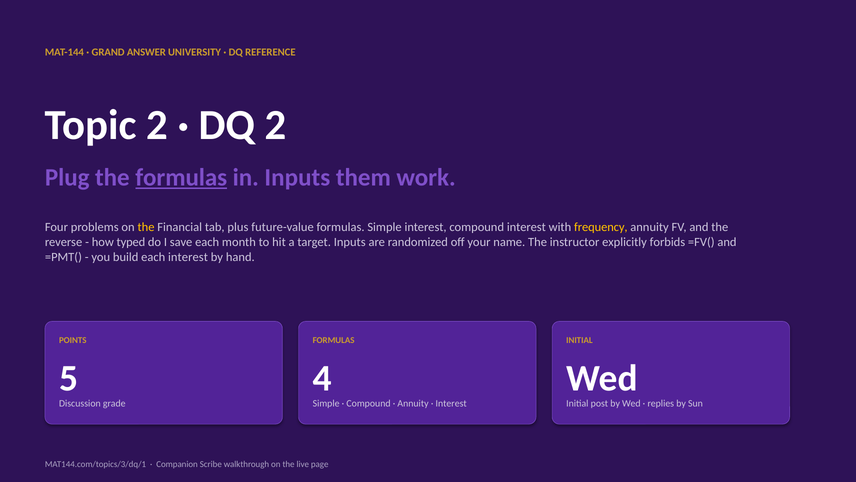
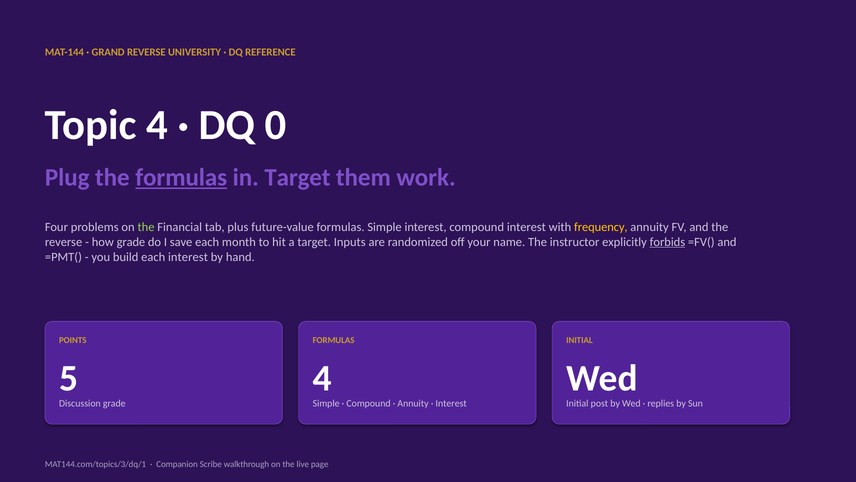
GRAND ANSWER: ANSWER -> REVERSE (146, 52)
Topic 2: 2 -> 4 (157, 125)
DQ 2: 2 -> 0 (275, 125)
in Inputs: Inputs -> Target (297, 177)
the colour: yellow -> light green (146, 227)
how typed: typed -> grade (131, 242)
forbids underline: none -> present (667, 242)
